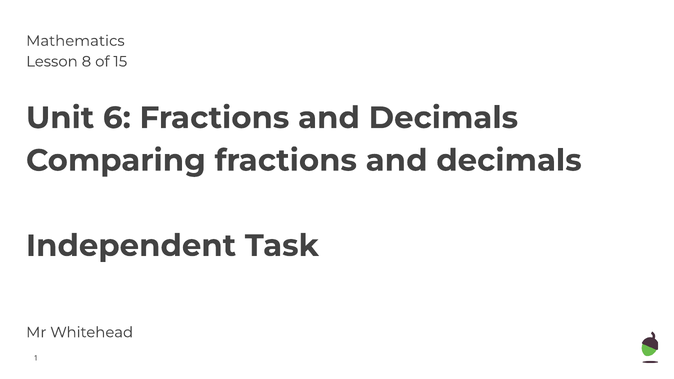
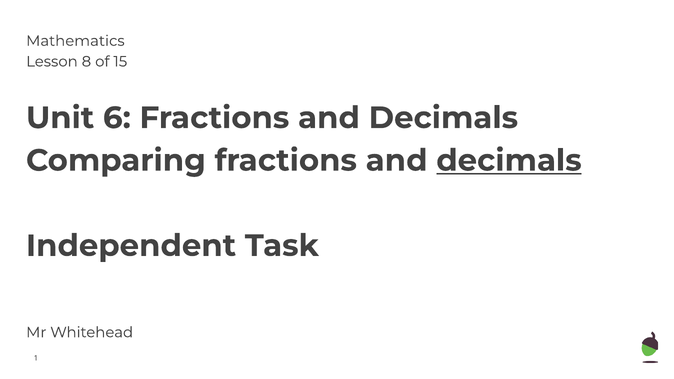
decimals underline: none -> present (509, 161)
